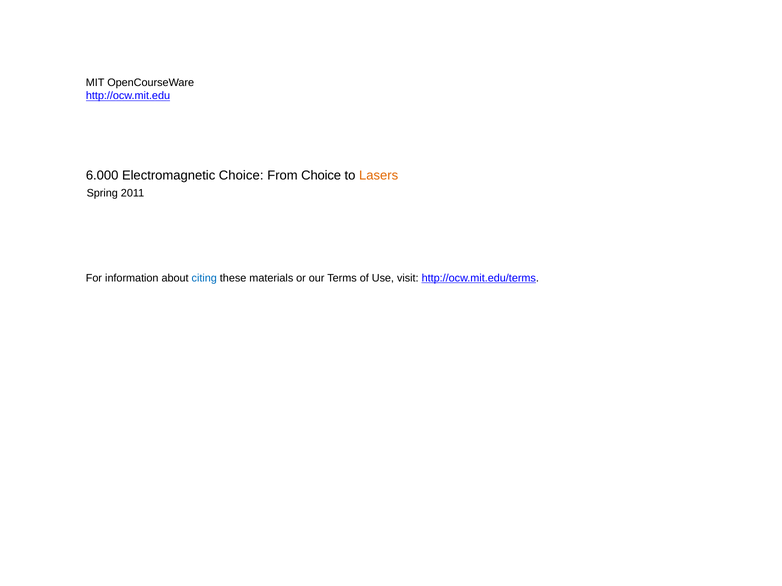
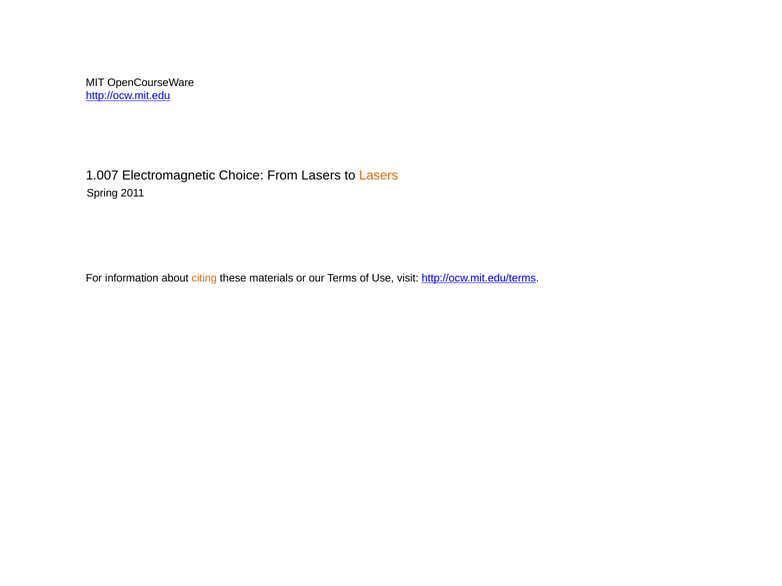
6.000: 6.000 -> 1.007 (102, 175)
From Choice: Choice -> Lasers (321, 175)
citing colour: blue -> orange (204, 278)
